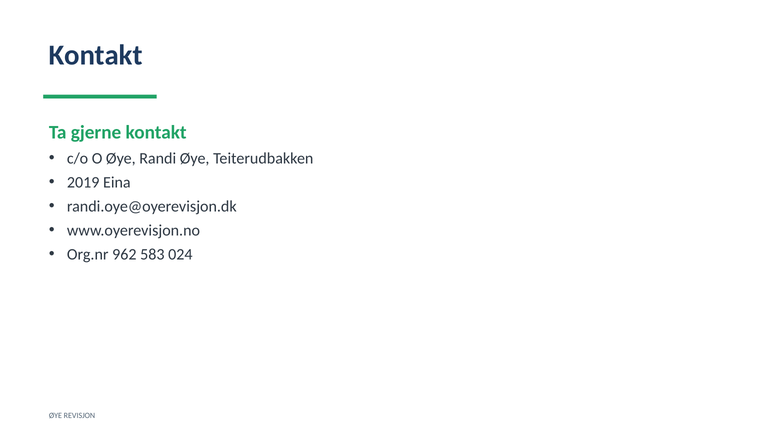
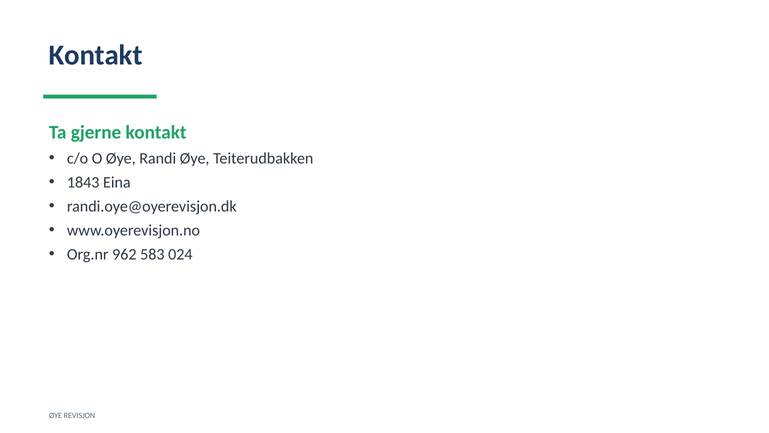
2019: 2019 -> 1843 (83, 182)
